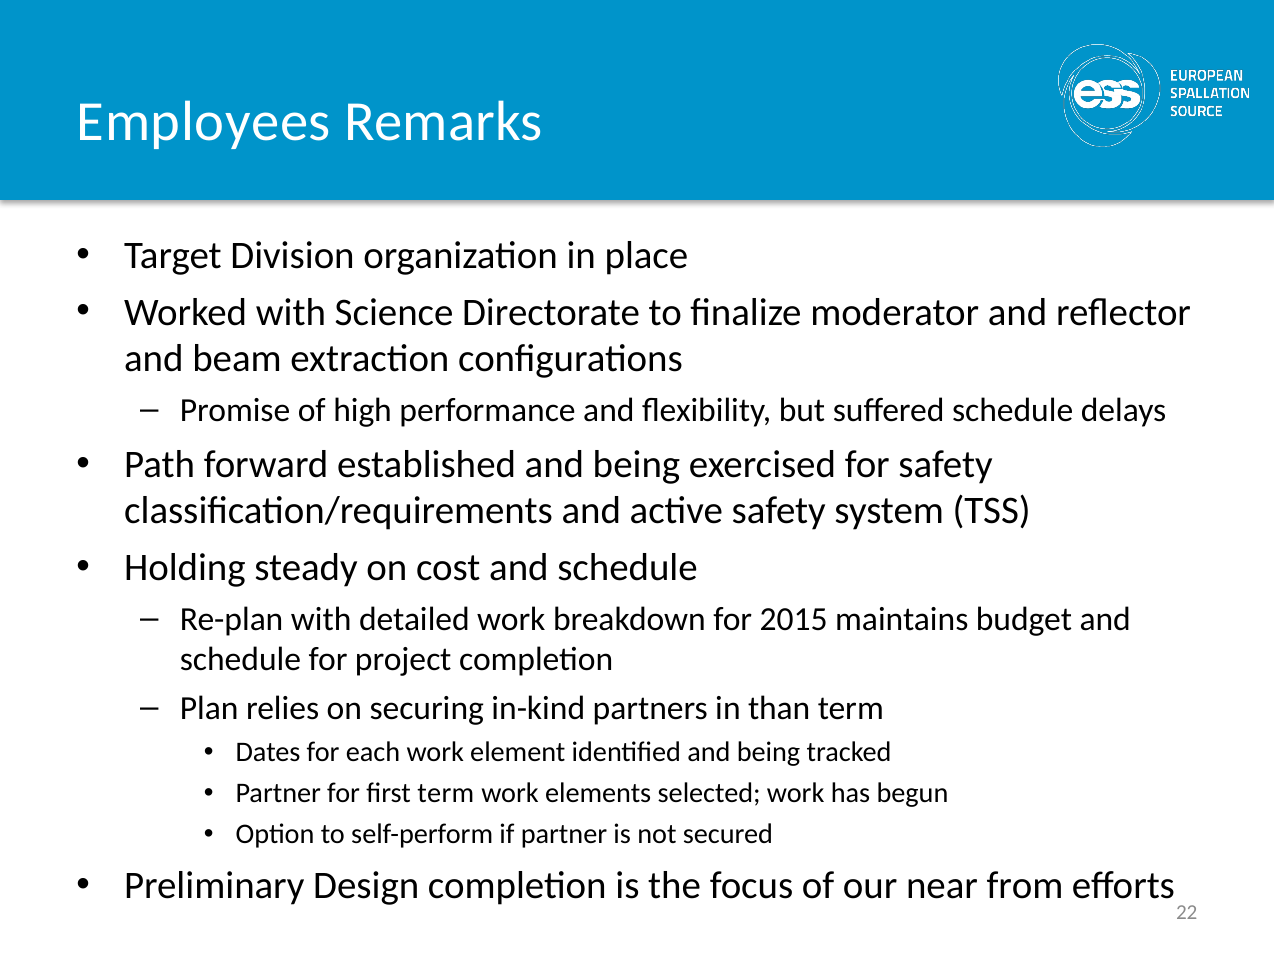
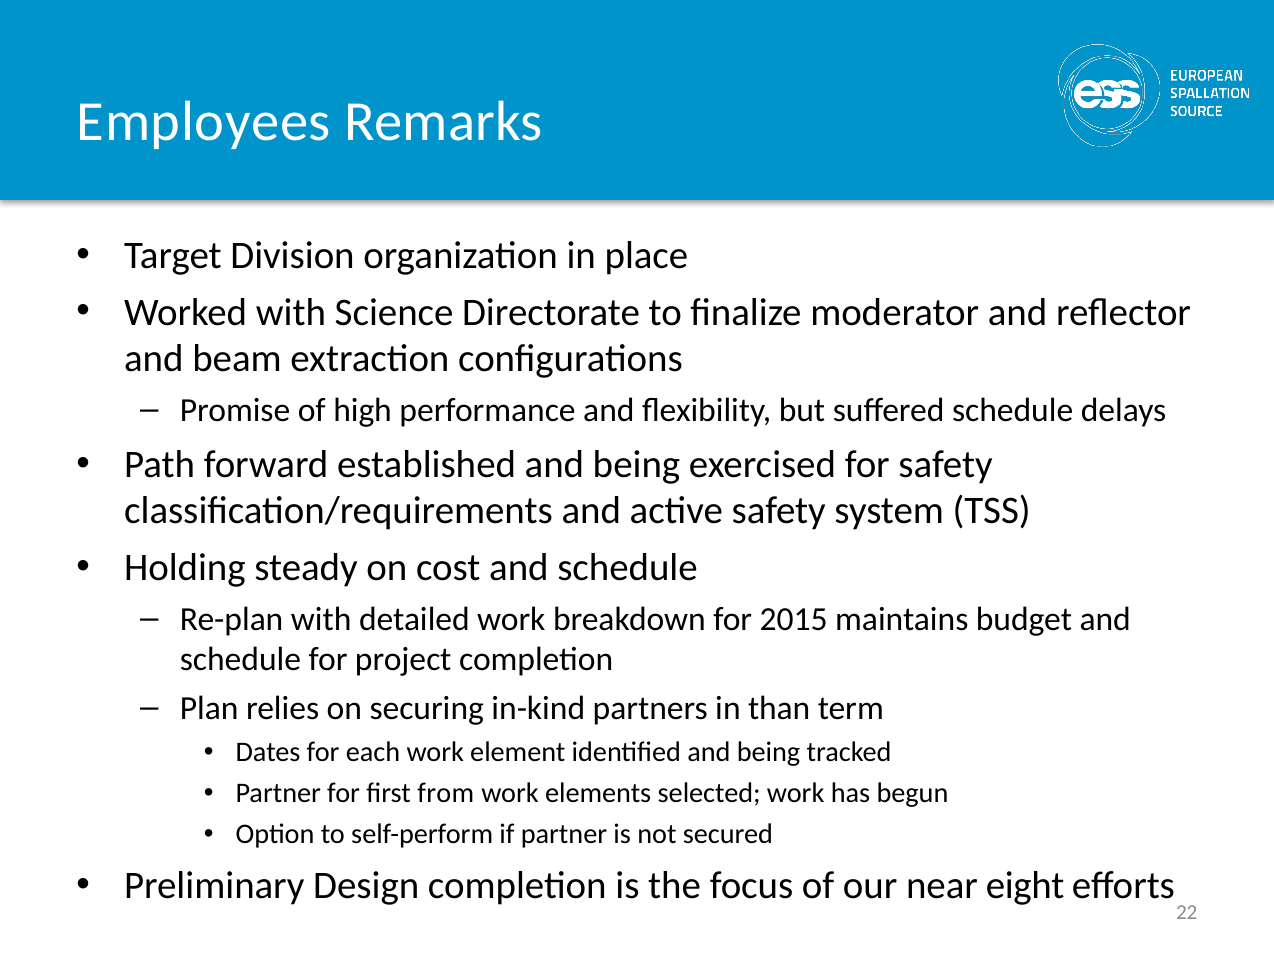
first term: term -> from (446, 793)
from: from -> eight (1025, 885)
